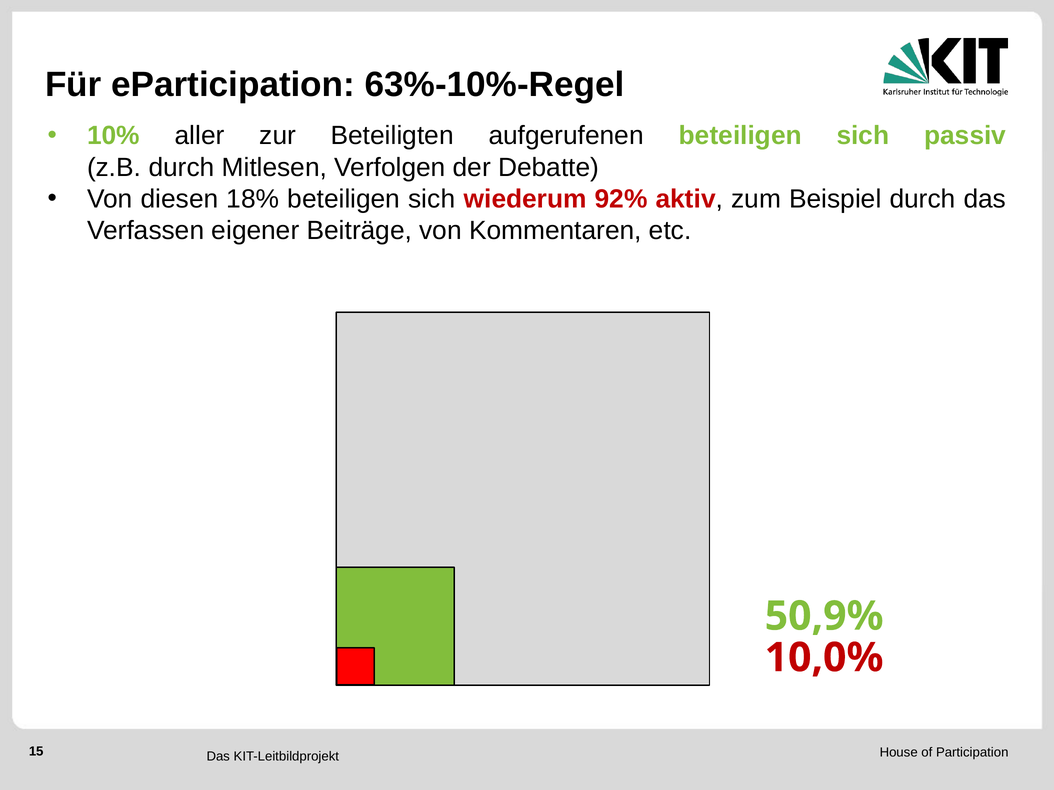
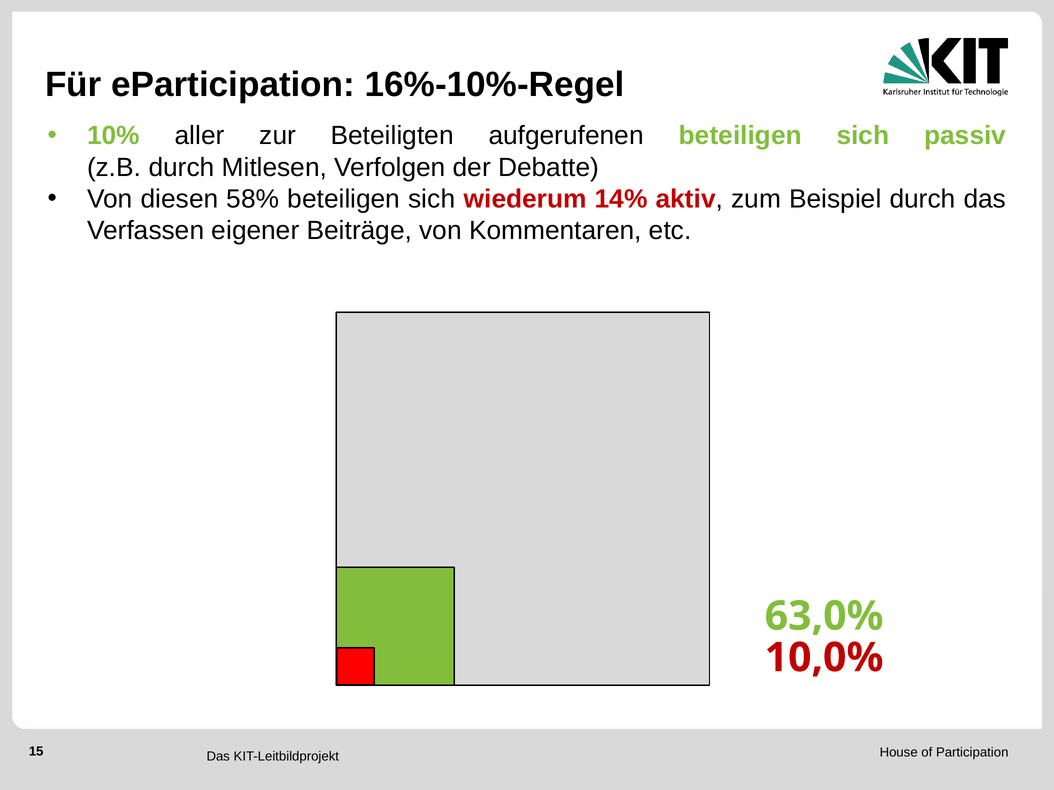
63%-10%-Regel: 63%-10%-Regel -> 16%-10%-Regel (495, 85)
18%: 18% -> 58% (253, 199)
92%: 92% -> 14% (621, 199)
50,9%: 50,9% -> 63,0% (824, 617)
